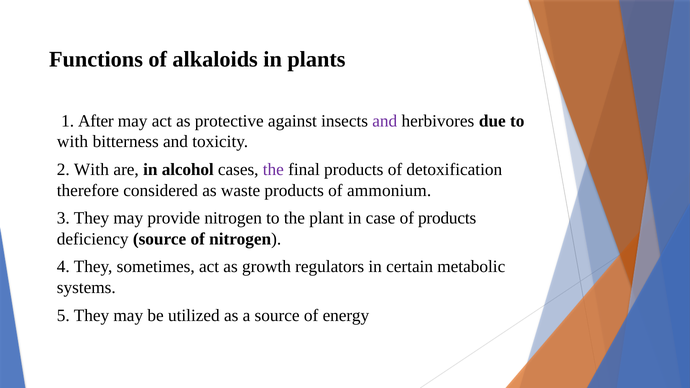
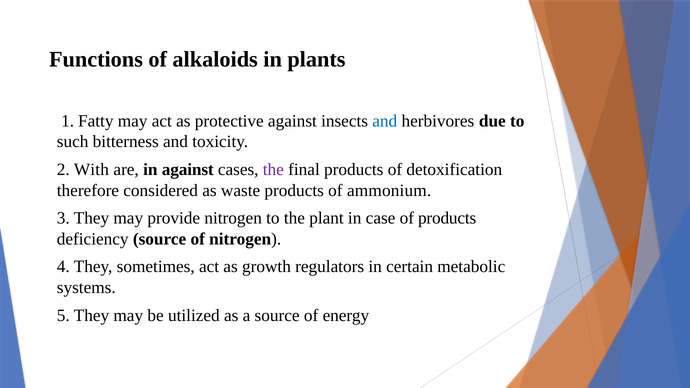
After: After -> Fatty (96, 121)
and colour: purple -> blue (385, 121)
with: with -> such (73, 142)
in alcohol: alcohol -> against (188, 170)
